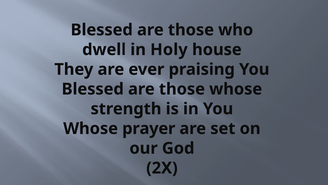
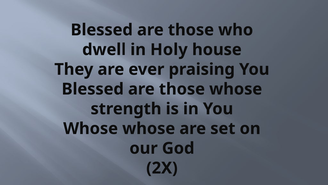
Whose prayer: prayer -> whose (149, 128)
